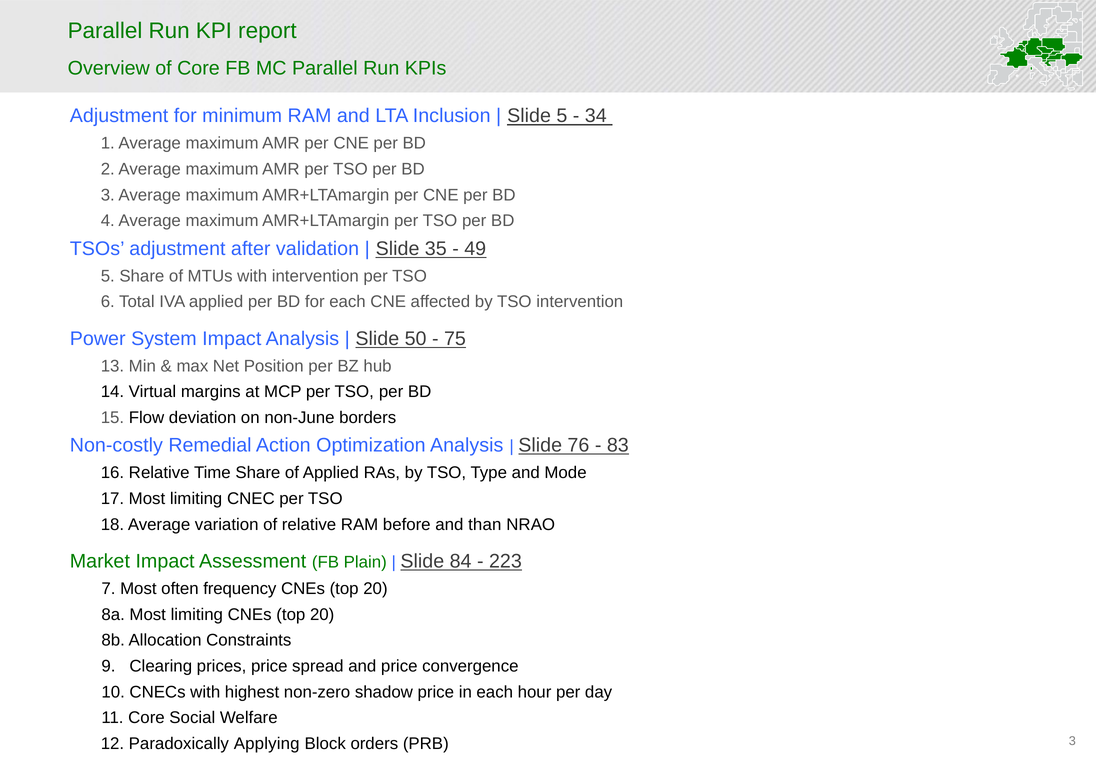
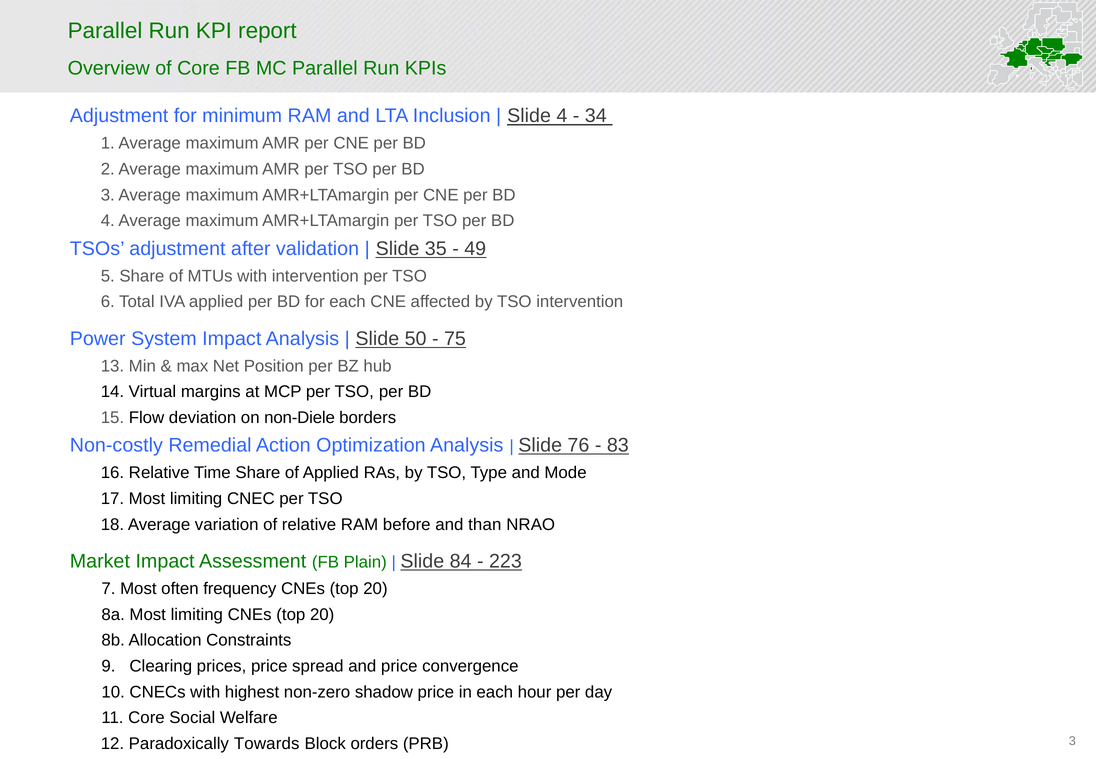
Slide 5: 5 -> 4 (562, 116)
non-June: non-June -> non-Diele (300, 418)
Applying: Applying -> Towards (267, 744)
